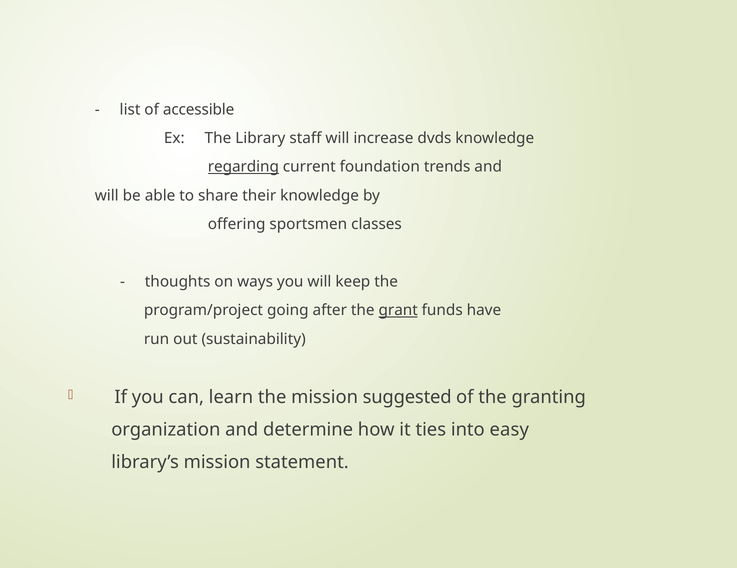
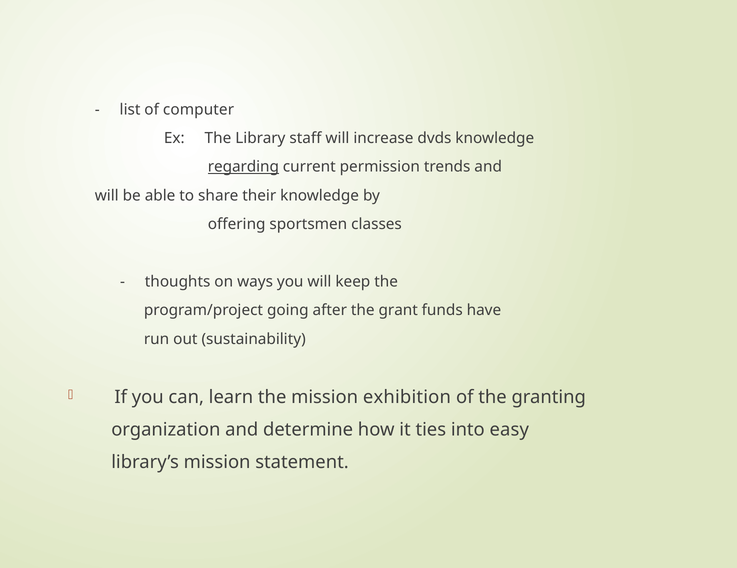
accessible: accessible -> computer (199, 109)
foundation: foundation -> permission (380, 167)
grant underline: present -> none (398, 310)
suggested: suggested -> exhibition (407, 397)
